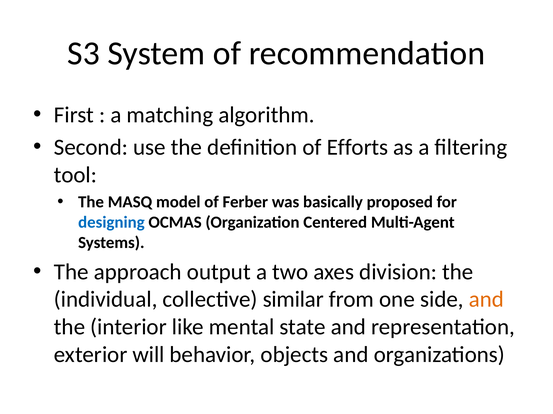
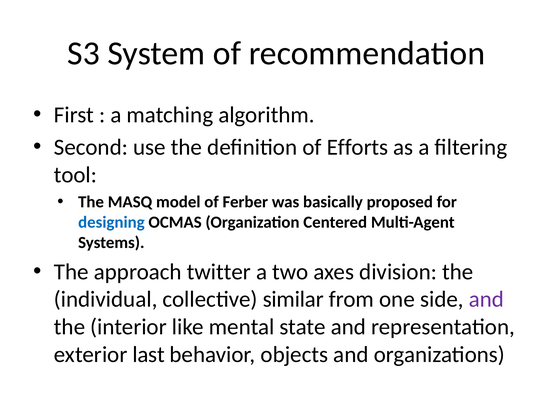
output: output -> twitter (219, 272)
and colour: orange -> purple (486, 300)
will: will -> last (149, 355)
